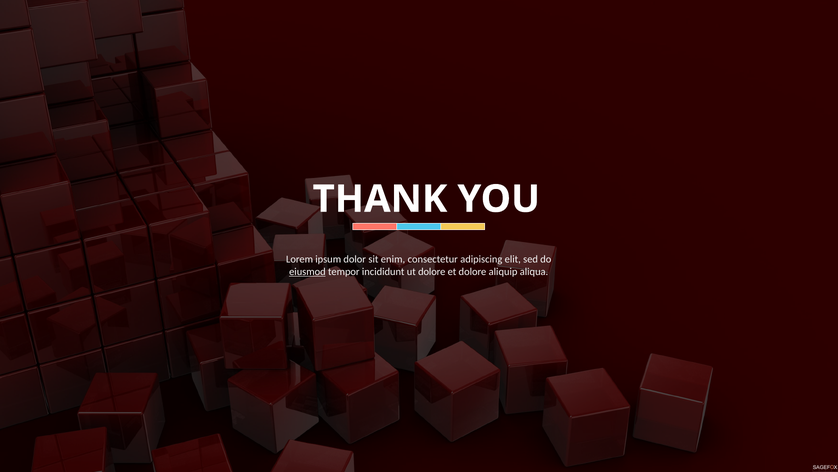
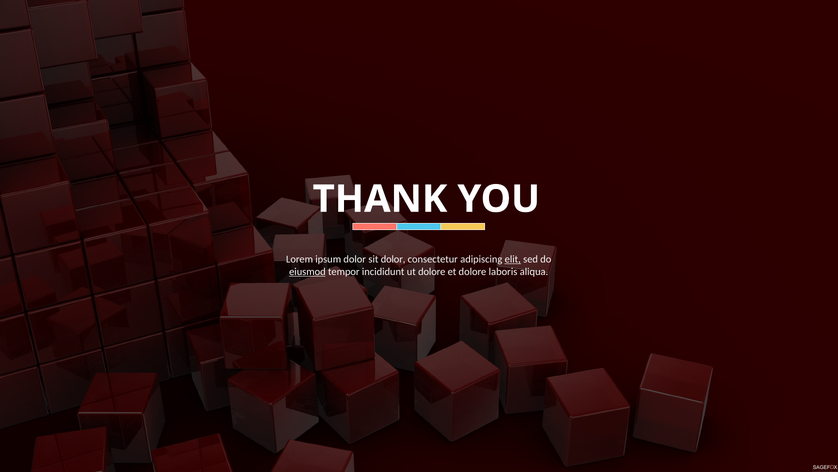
sit enim: enim -> dolor (393, 259)
elit underline: none -> present (513, 259)
aliquip: aliquip -> laboris (503, 271)
